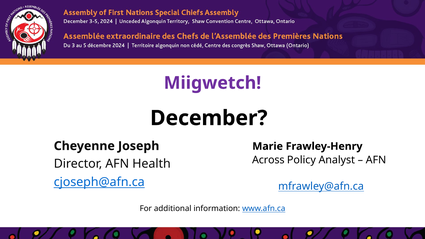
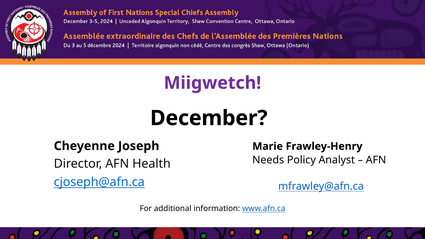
Across: Across -> Needs (268, 160)
